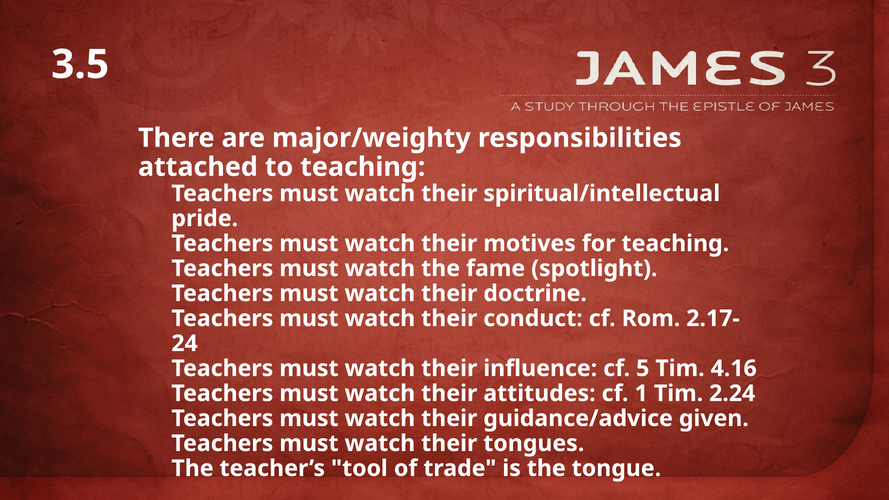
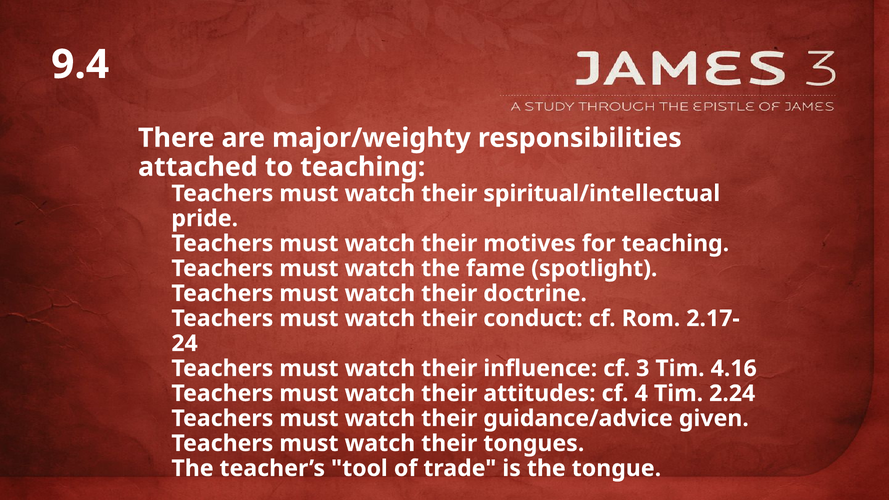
3.5: 3.5 -> 9.4 (80, 65)
5: 5 -> 3 (643, 368)
1: 1 -> 4 (641, 393)
